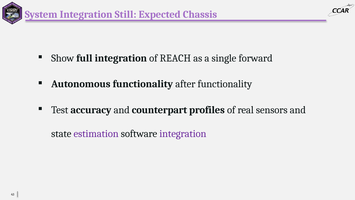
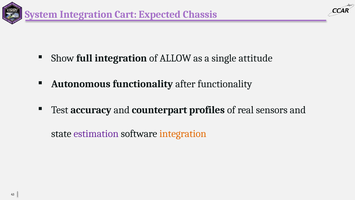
Still: Still -> Cart (126, 14)
REACH: REACH -> ALLOW (175, 58)
forward: forward -> attitude (256, 58)
integration colour: purple -> orange (183, 134)
